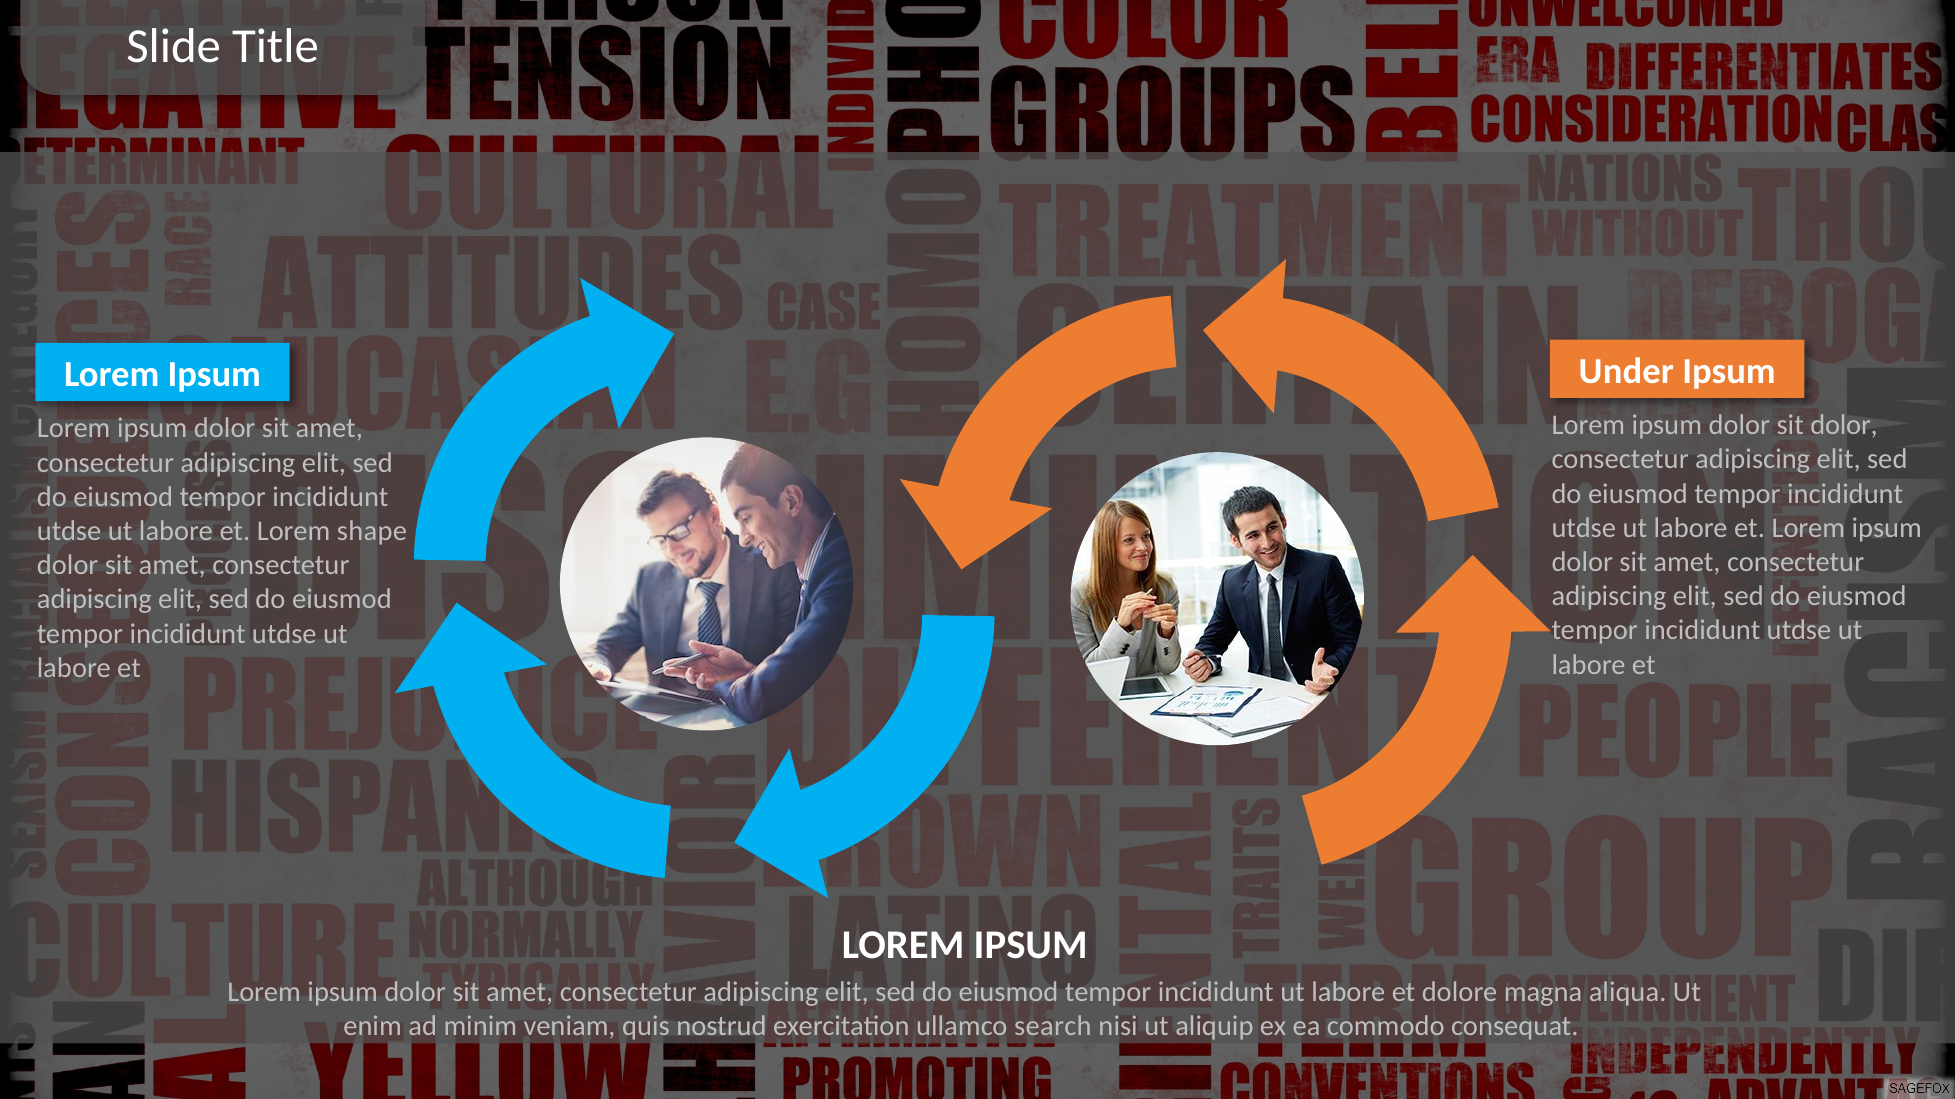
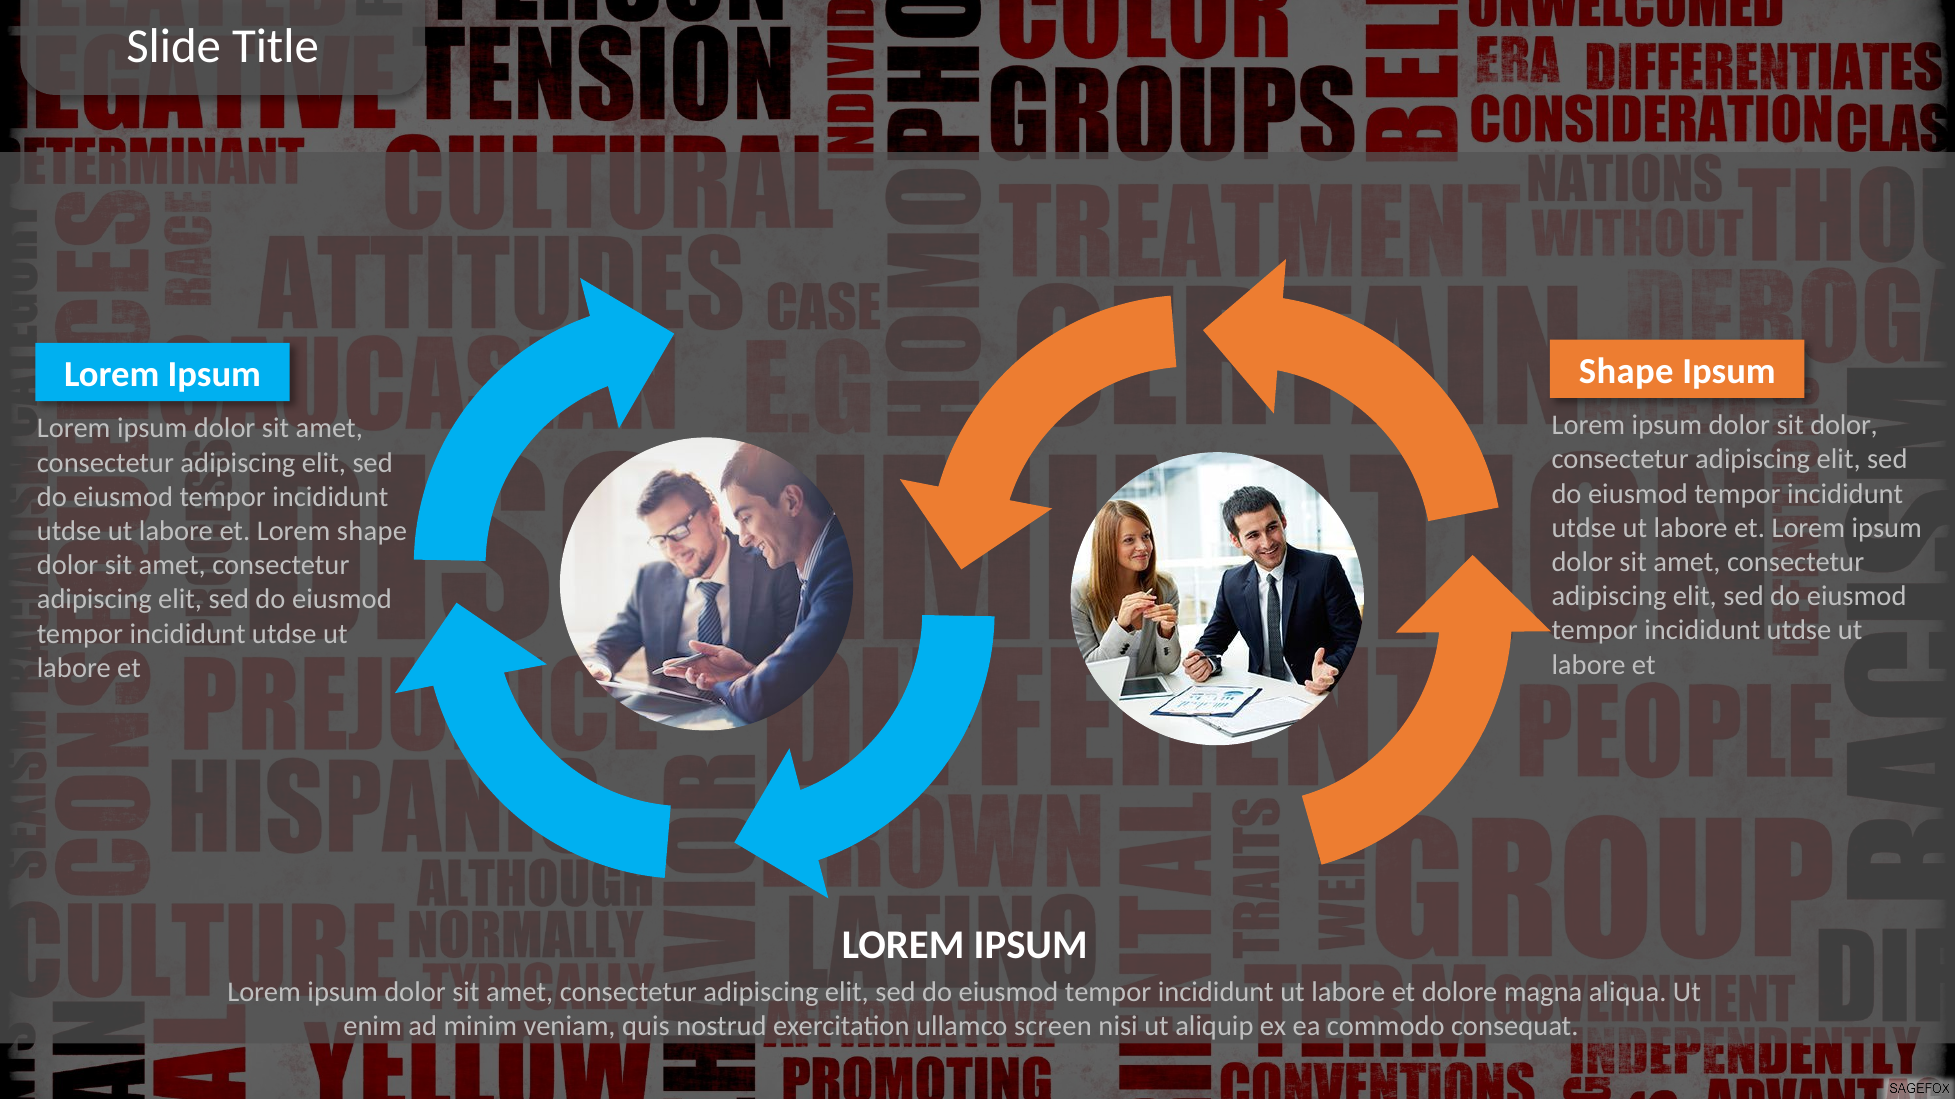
Under: Under -> Shape (1626, 372)
search: search -> screen (1053, 1027)
